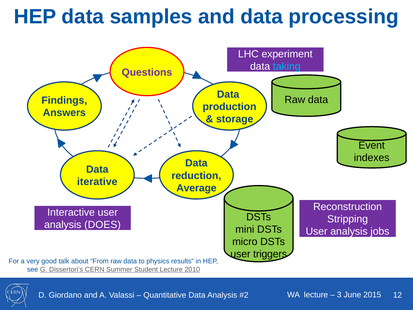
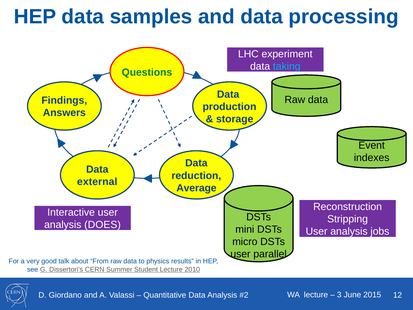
Questions colour: purple -> green (147, 72)
iterative: iterative -> external (97, 182)
triggers: triggers -> parallel (270, 254)
